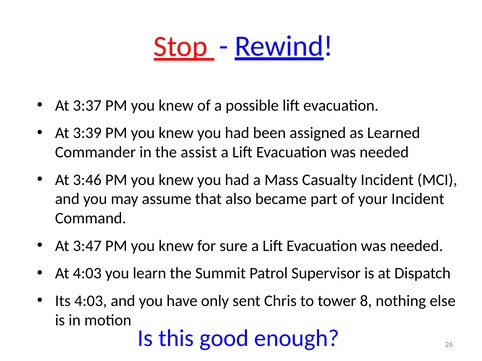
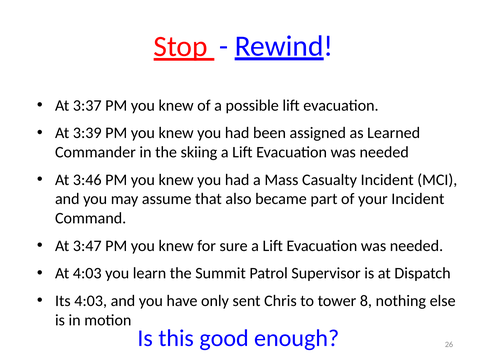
assist: assist -> skiing (199, 152)
